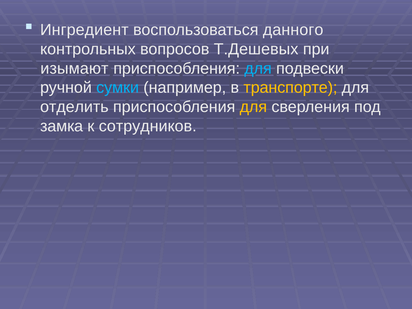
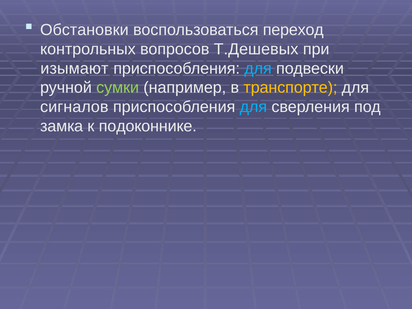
Ингредиент: Ингредиент -> Обстановки (84, 30)
данного: данного -> переход (293, 30)
сумки colour: light blue -> light green (118, 88)
отделить: отделить -> сигналов (74, 107)
для colour: yellow -> light blue (253, 107)
сотрудников: сотрудников -> подоконнике (148, 126)
